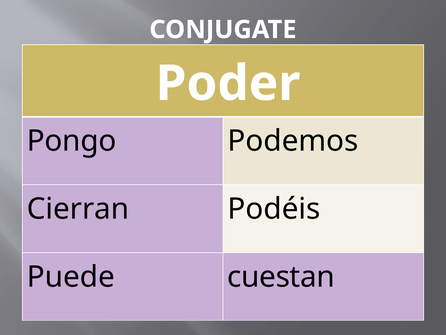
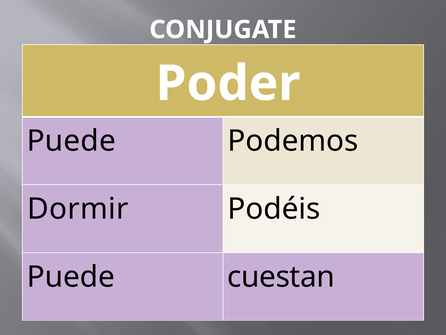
Pongo: Pongo -> Puede (71, 141)
Cierran: Cierran -> Dormir (78, 209)
